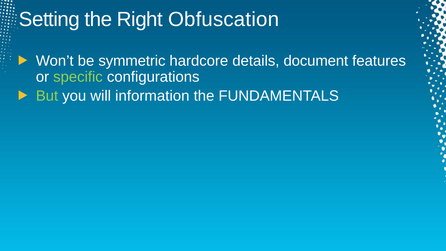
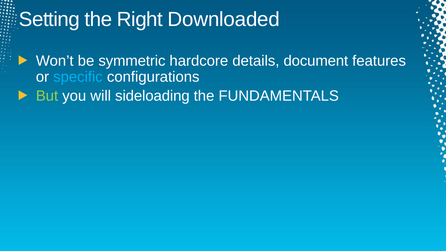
Obfuscation: Obfuscation -> Downloaded (224, 19)
specific colour: light green -> light blue (78, 77)
information: information -> sideloading (152, 96)
